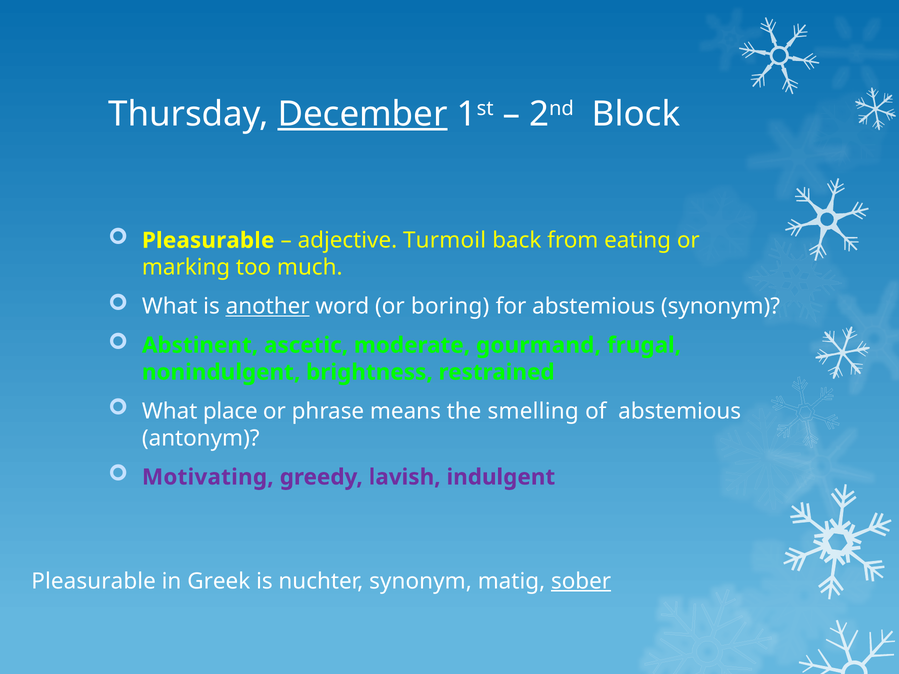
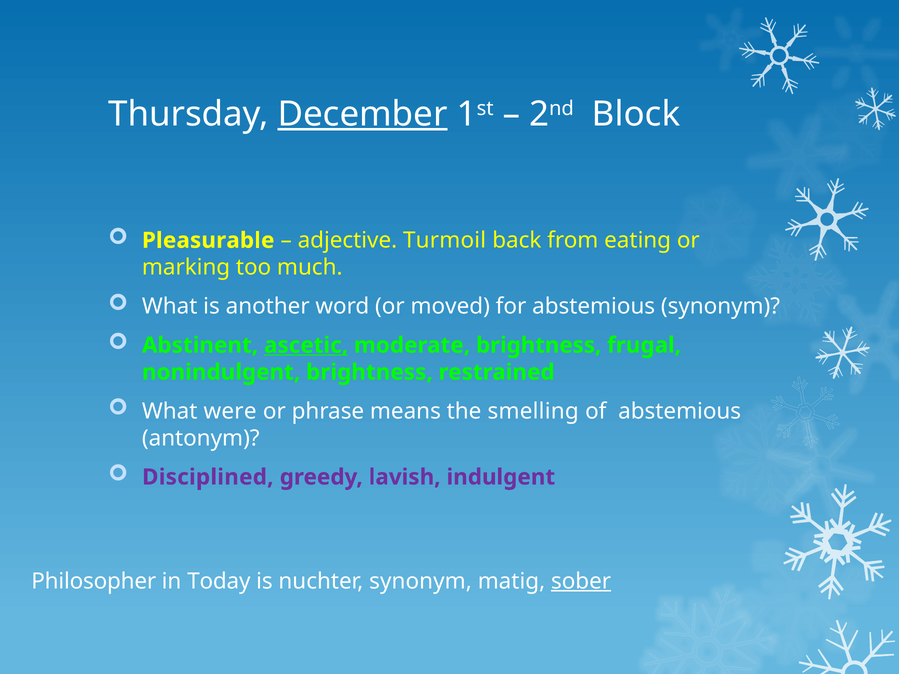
another underline: present -> none (268, 306)
boring: boring -> moved (450, 306)
ascetic underline: none -> present (306, 345)
moderate gourmand: gourmand -> brightness (539, 345)
place: place -> were (230, 411)
Motivating: Motivating -> Disciplined (208, 477)
Pleasurable: Pleasurable -> Philosopher (94, 581)
Greek: Greek -> Today (219, 581)
